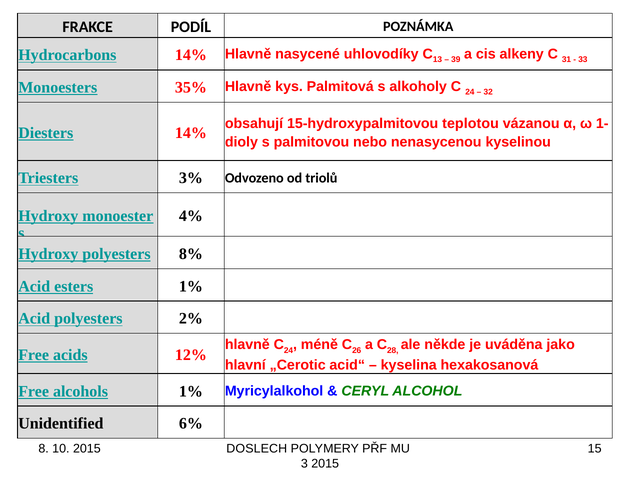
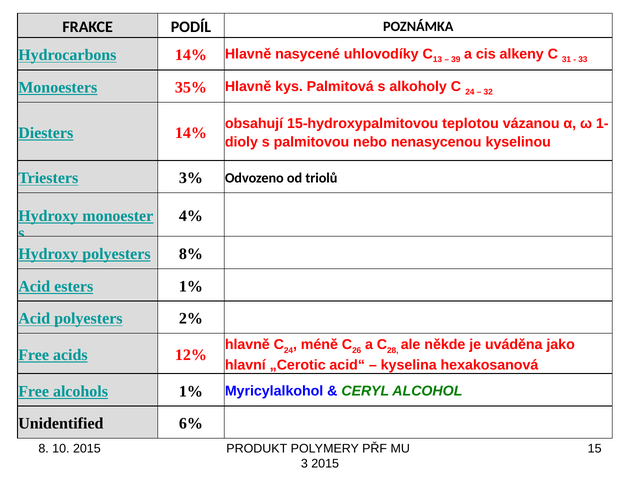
DOSLECH: DOSLECH -> PRODUKT (257, 449)
